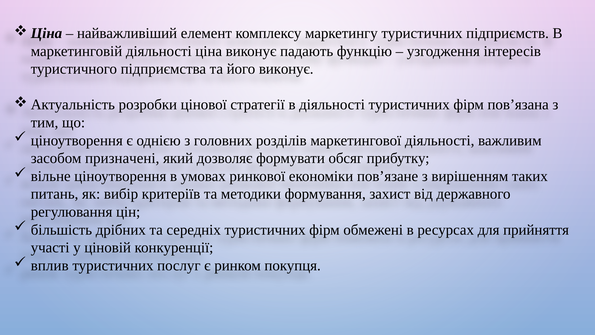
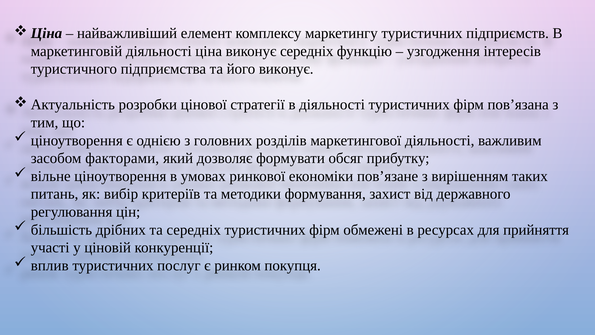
виконує падають: падають -> середніх (307, 51)
призначені: призначені -> факторами (122, 158)
